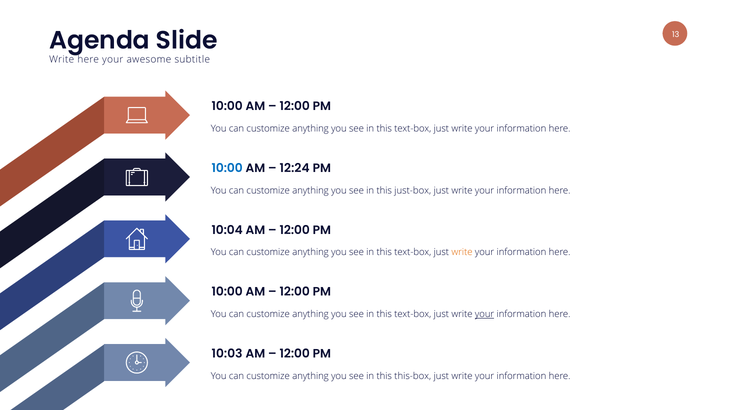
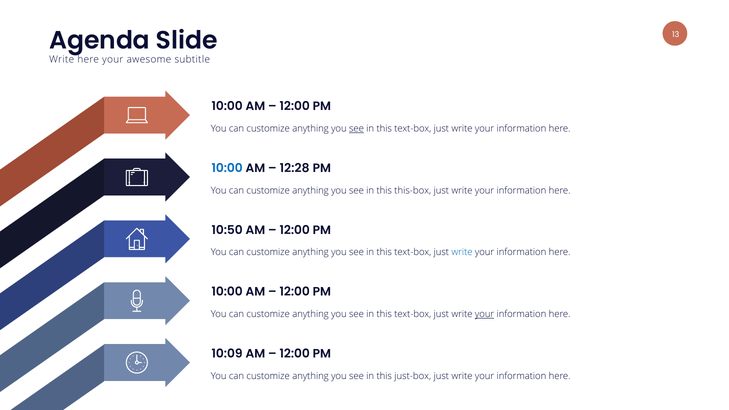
see underline: none -> present (356, 129)
12:24: 12:24 -> 12:28 (295, 168)
just-box: just-box -> this-box (413, 190)
10:04: 10:04 -> 10:50 (227, 230)
write colour: orange -> blue (462, 252)
10:03: 10:03 -> 10:09 (227, 354)
this-box: this-box -> just-box (413, 376)
